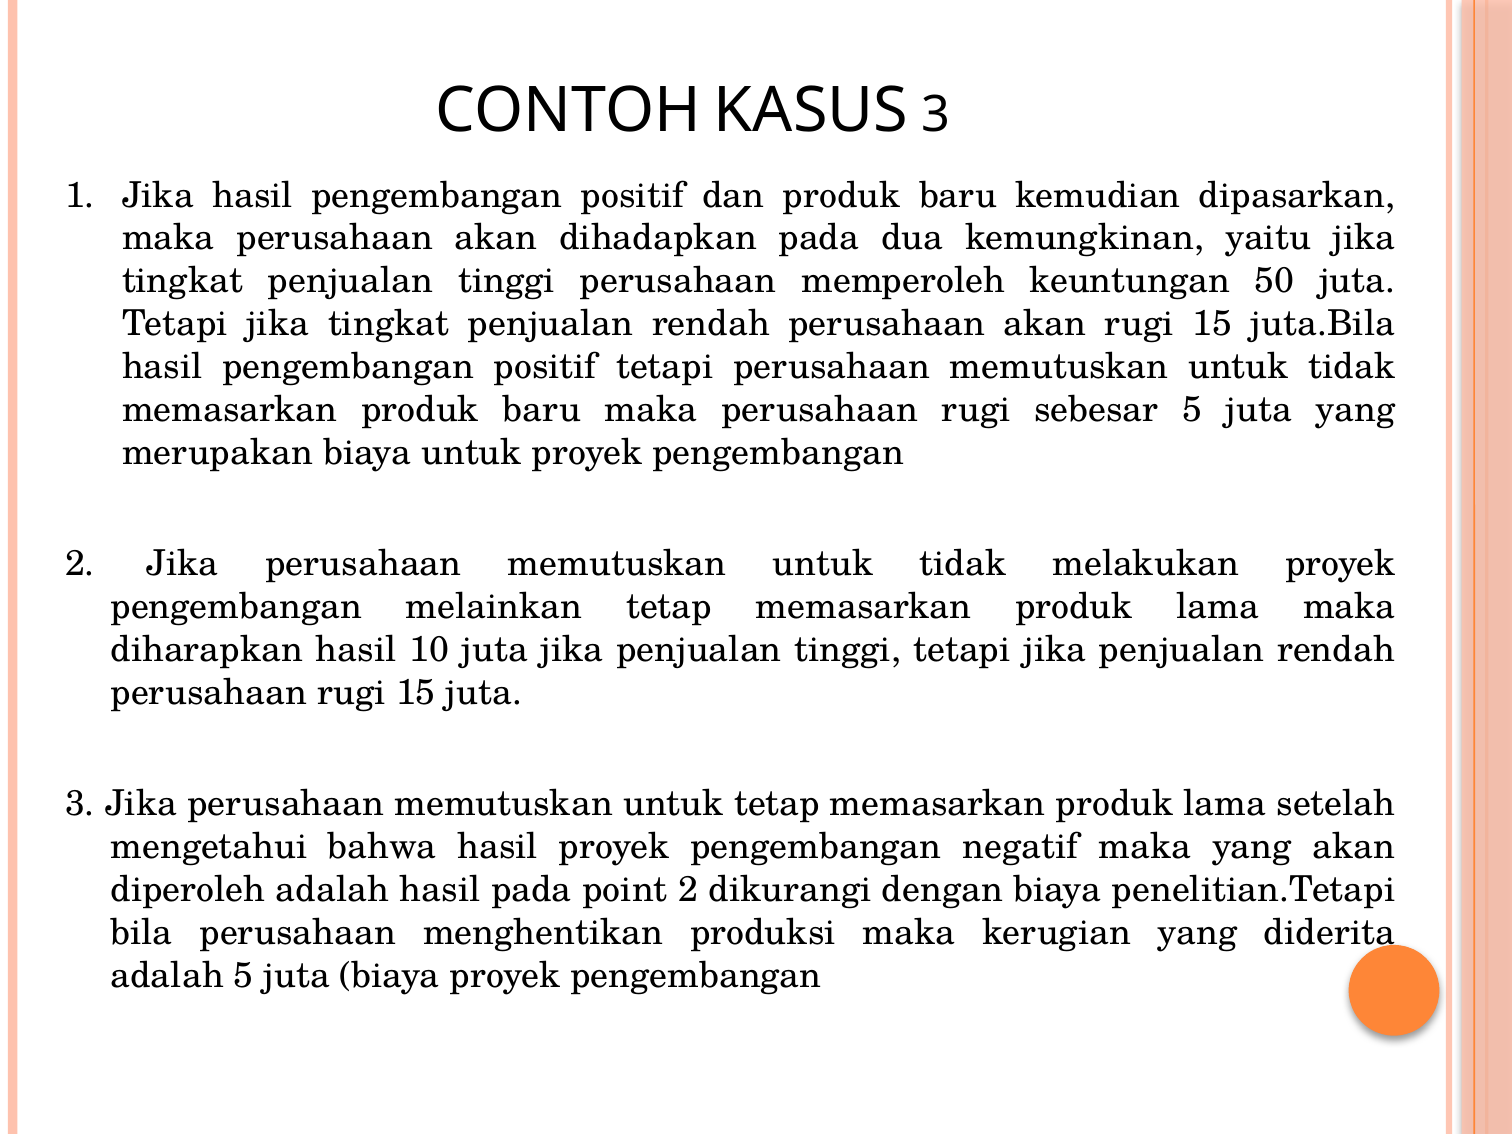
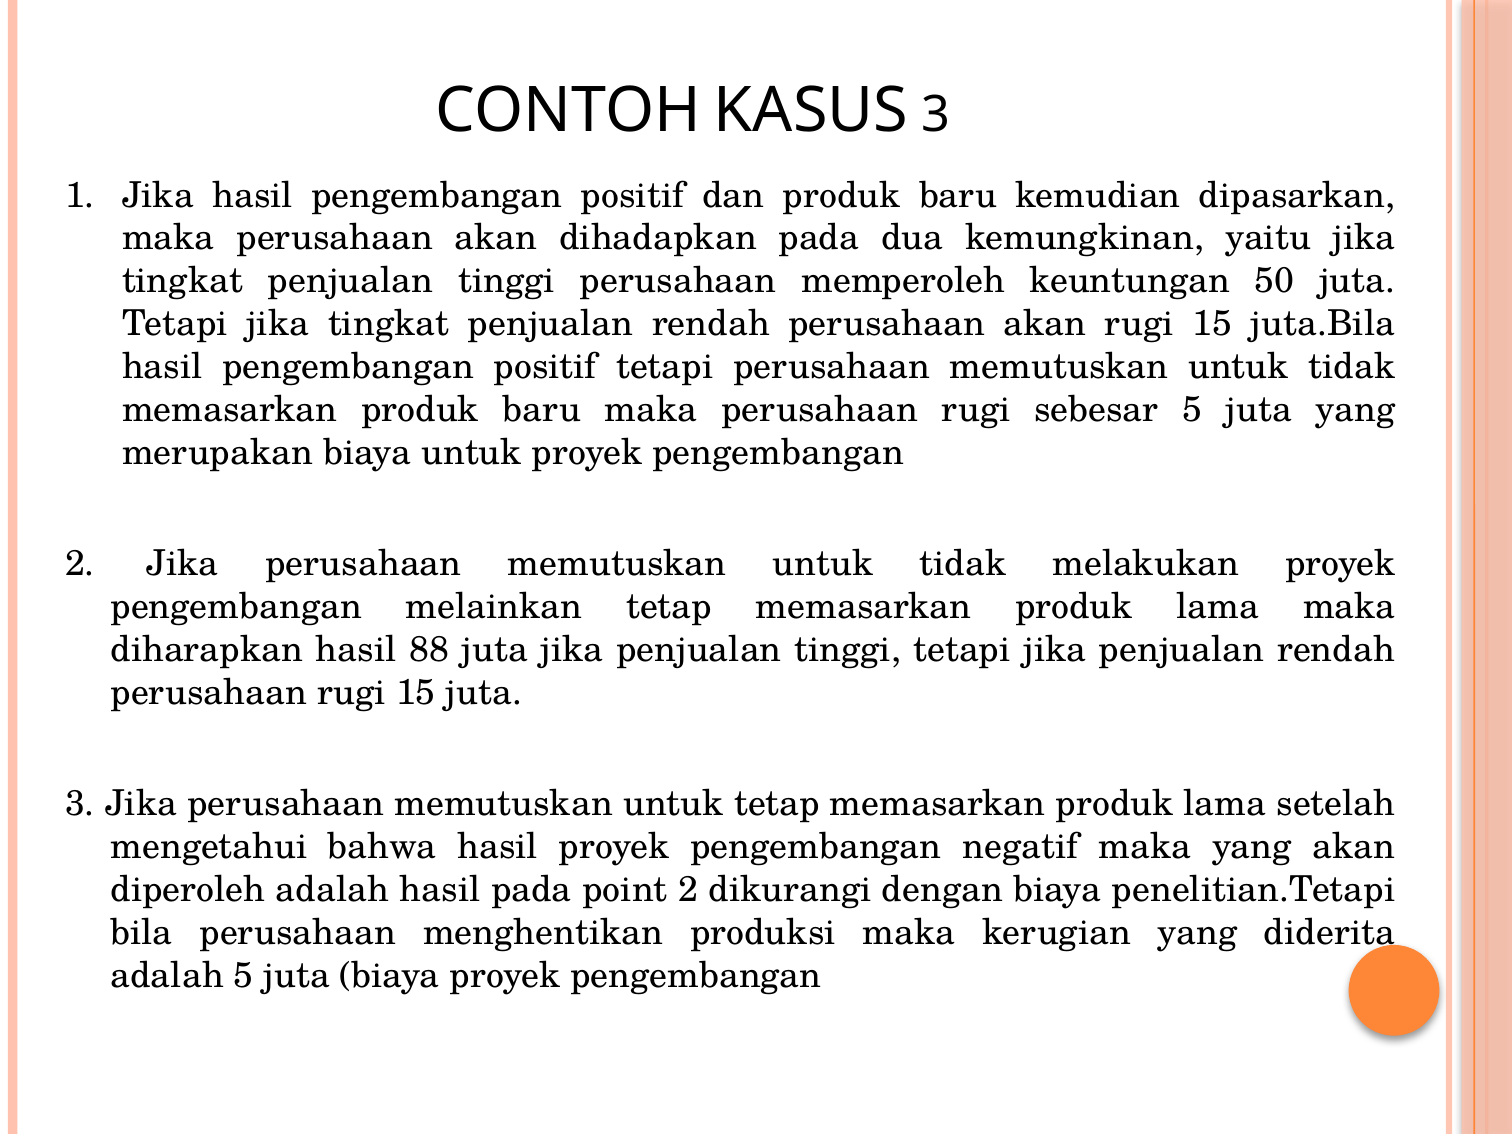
10: 10 -> 88 (429, 650)
